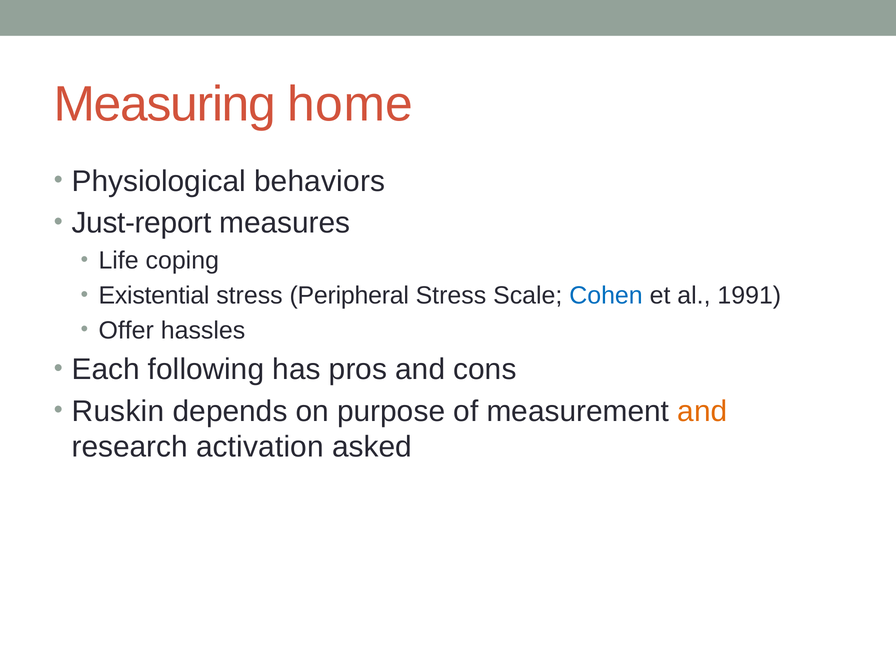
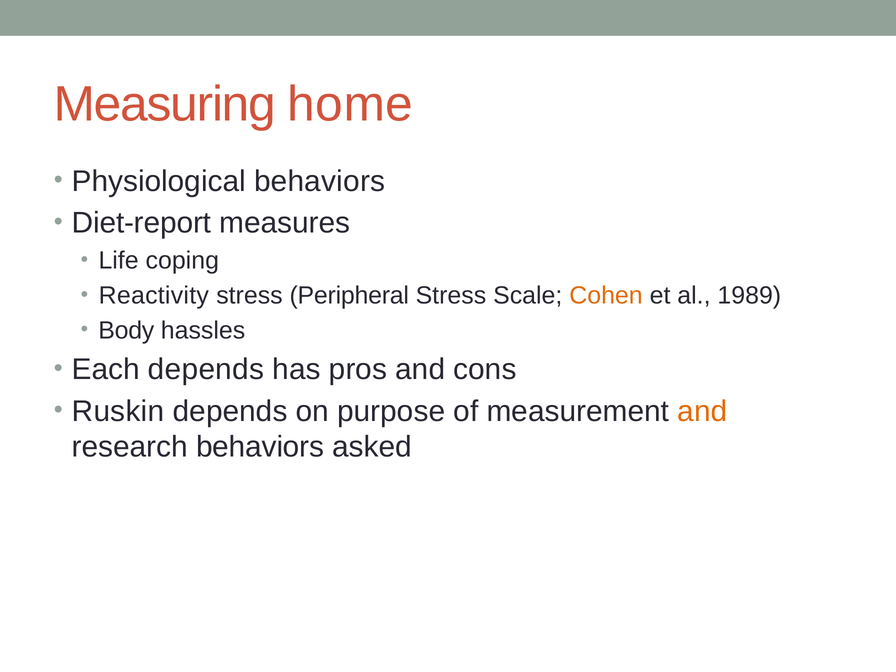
Just-report: Just-report -> Diet-report (141, 223)
Existential: Existential -> Reactivity (154, 295)
Cohen colour: blue -> orange (606, 295)
1991: 1991 -> 1989 (749, 295)
Offer: Offer -> Body (126, 330)
Each following: following -> depends (206, 369)
research activation: activation -> behaviors (260, 447)
